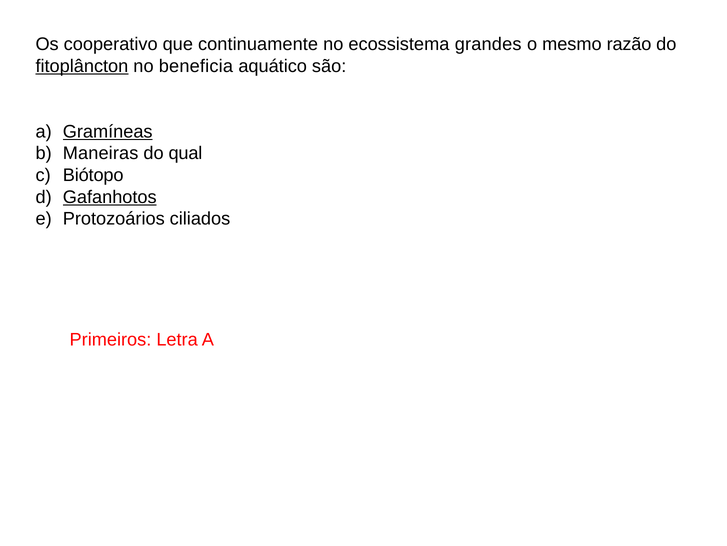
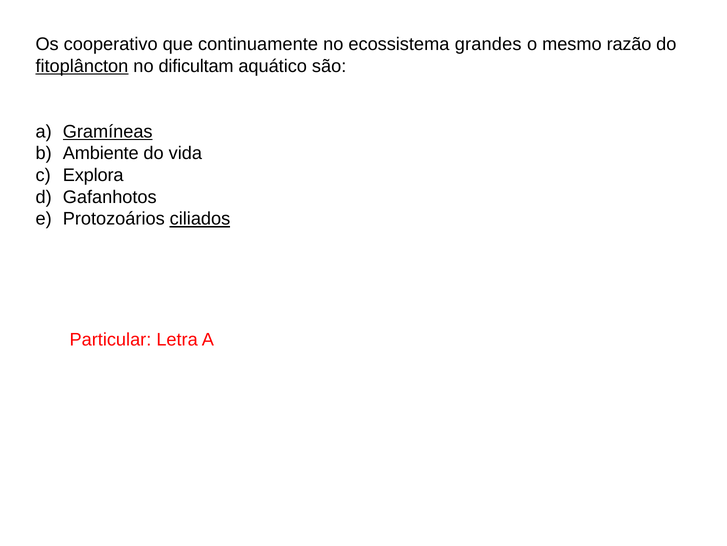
beneficia: beneficia -> dificultam (196, 66)
Maneiras: Maneiras -> Ambiente (101, 153)
qual: qual -> vida (185, 153)
Biótopo: Biótopo -> Explora (93, 175)
Gafanhotos underline: present -> none (110, 197)
ciliados underline: none -> present (200, 219)
Primeiros: Primeiros -> Particular (110, 339)
